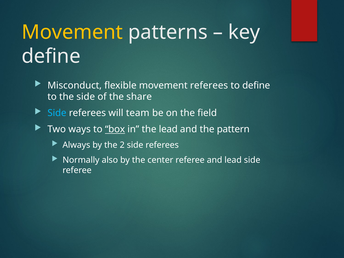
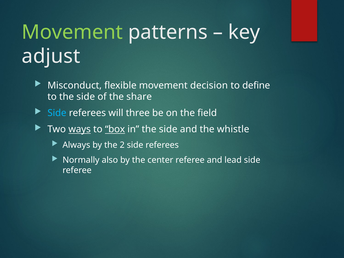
Movement colour: yellow -> light green (72, 32)
define: define -> adjust (51, 56)
movement referees: referees -> decision (209, 85)
team: team -> three (138, 113)
ways underline: none -> present (80, 129)
in the lead: lead -> side (168, 129)
pattern: pattern -> whistle (233, 129)
